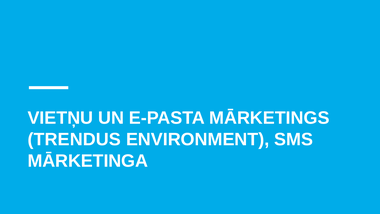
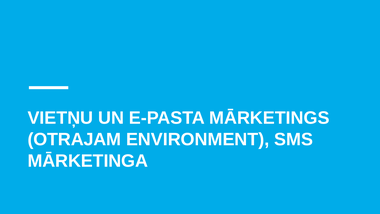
TRENDUS: TRENDUS -> OTRAJAM (74, 139)
